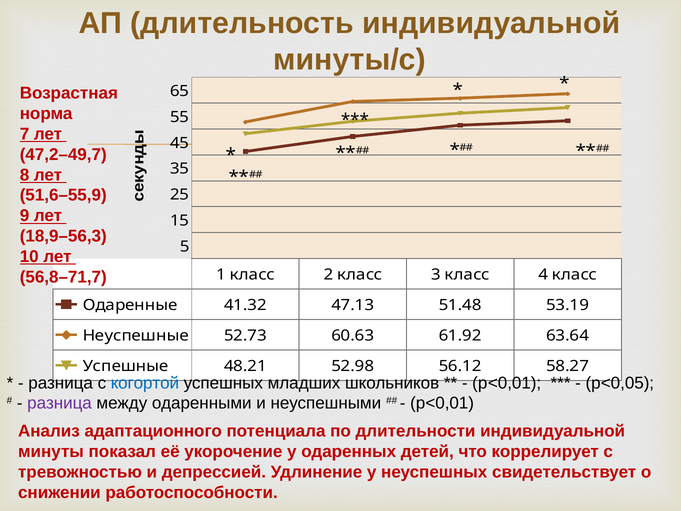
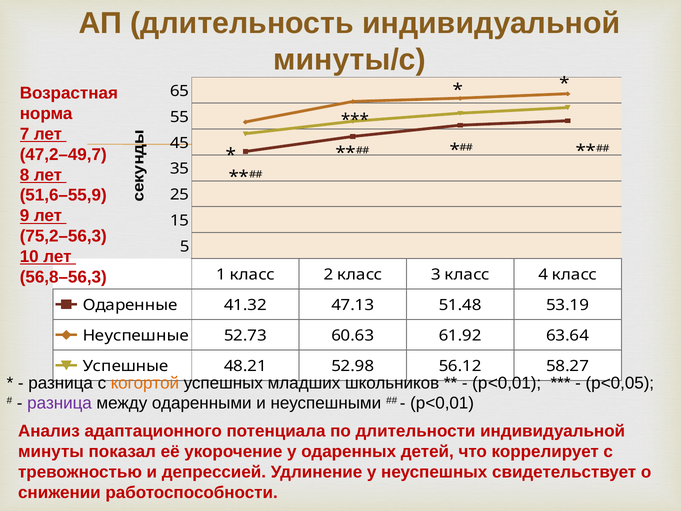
18,9–56,3: 18,9–56,3 -> 75,2–56,3 (63, 236)
56,8–71,7: 56,8–71,7 -> 56,8–56,3 (63, 277)
когортой colour: blue -> orange (145, 383)
